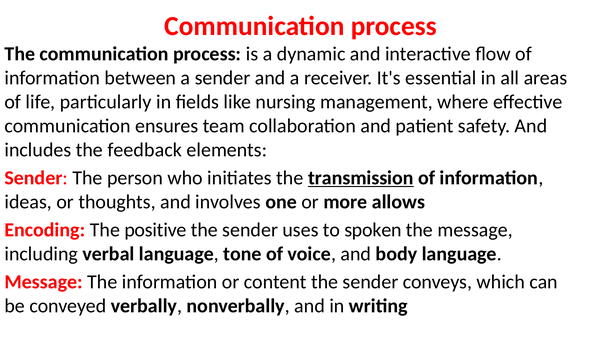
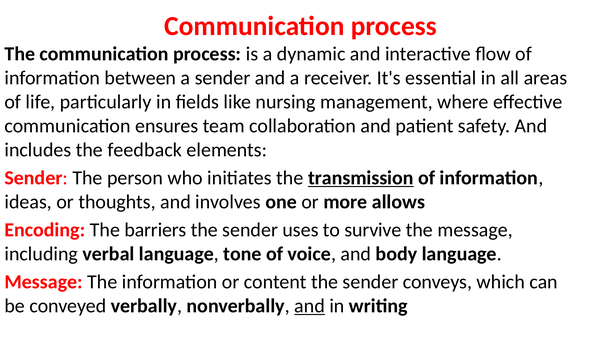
positive: positive -> barriers (155, 230)
spoken: spoken -> survive (373, 230)
and underline: none -> present (310, 306)
